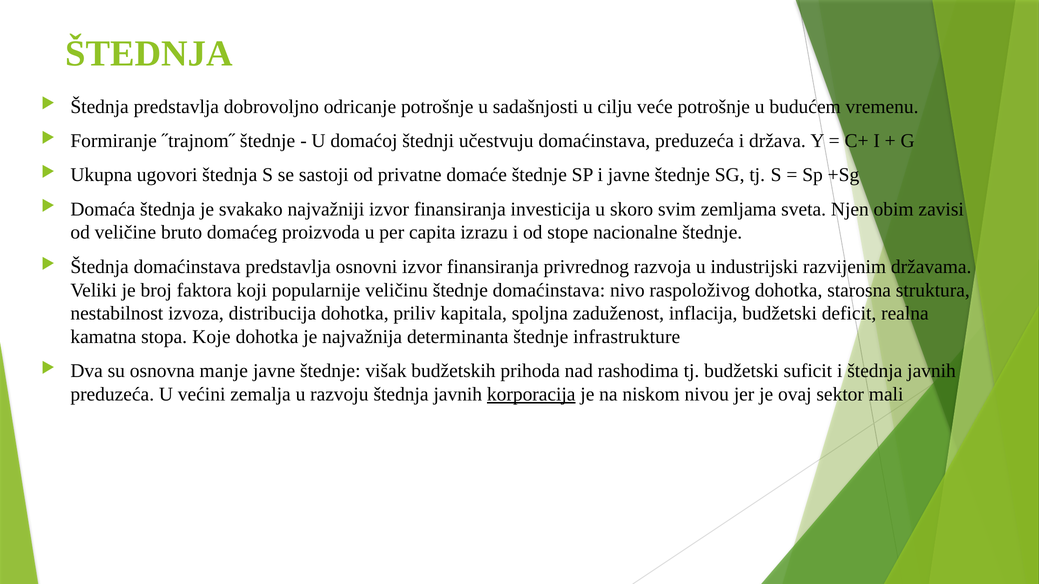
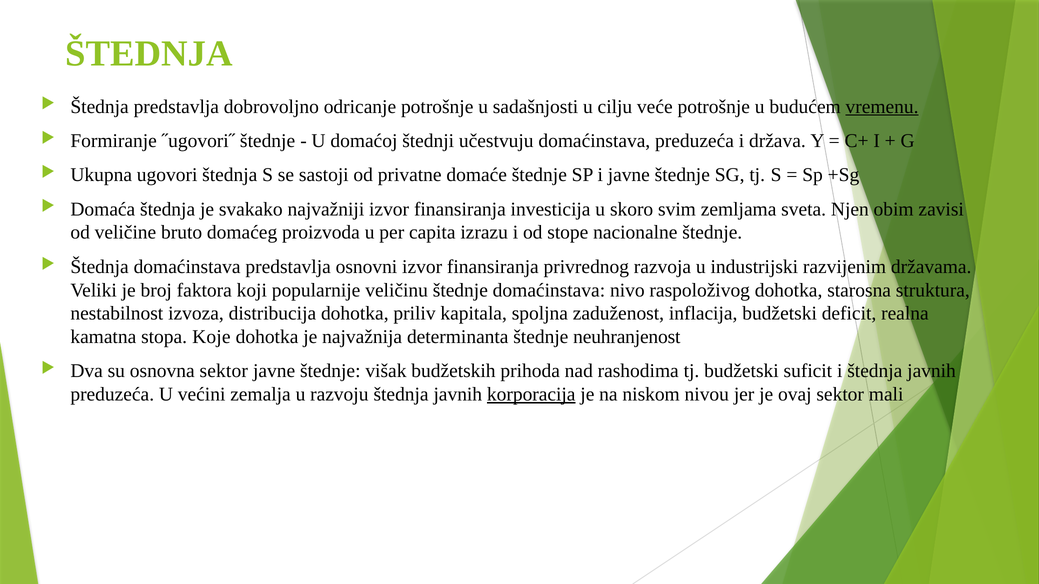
vremenu underline: none -> present (882, 107)
˝trajnom˝: ˝trajnom˝ -> ˝ugovori˝ (198, 141)
infrastrukture: infrastrukture -> neuhranjenost (627, 337)
osnovna manje: manje -> sektor (224, 371)
